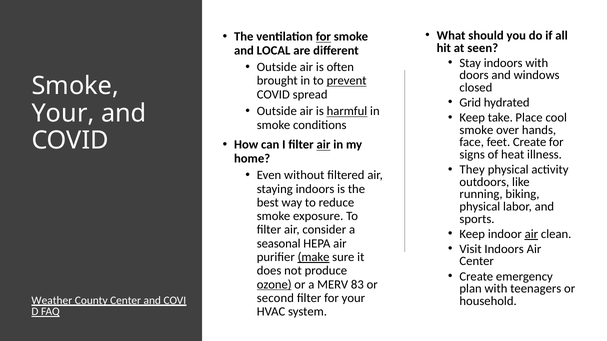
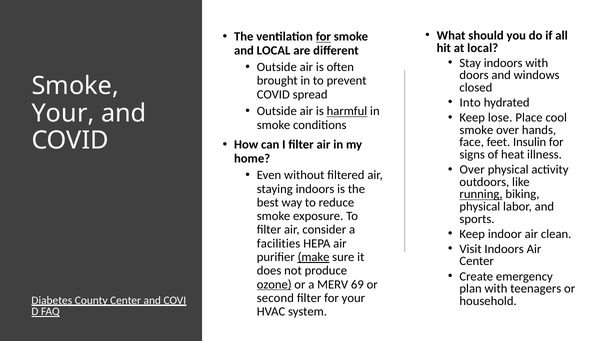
at seen: seen -> local (483, 48)
prevent underline: present -> none (347, 81)
Grid: Grid -> Into (470, 103)
take: take -> lose (500, 118)
feet Create: Create -> Insulin (530, 143)
air underline: present -> none (323, 145)
They: They -> Over (472, 170)
running underline: none -> present (481, 195)
air underline: present -> none (531, 234)
seasonal: seasonal -> facilities (279, 244)
83: 83 -> 69 (357, 285)
Weather: Weather -> Diabetes (52, 301)
